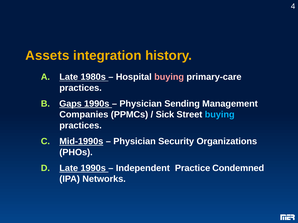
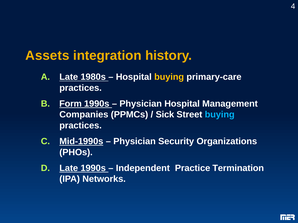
buying colour: pink -> yellow (169, 77)
Gaps: Gaps -> Form (71, 104)
Physician Sending: Sending -> Hospital (182, 104)
Condemned: Condemned -> Termination (238, 168)
